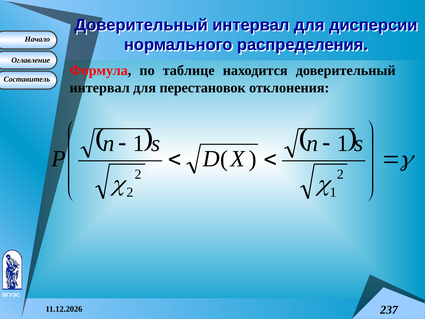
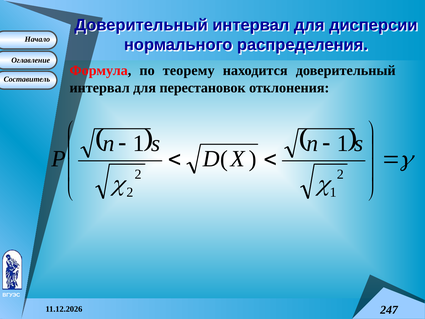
таблице: таблице -> теорему (189, 71)
237: 237 -> 247 (389, 310)
